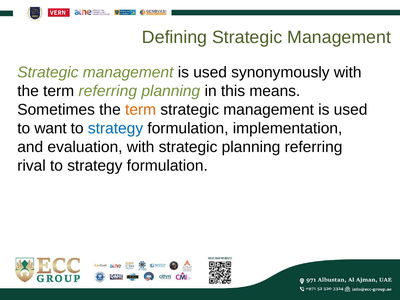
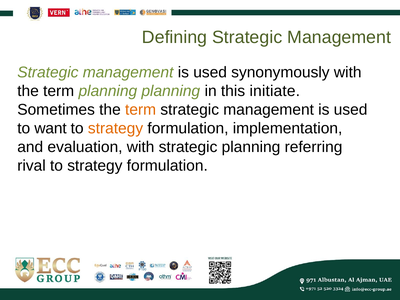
term referring: referring -> planning (108, 91)
means: means -> initiate (275, 91)
strategy colour: blue -> orange (116, 128)
